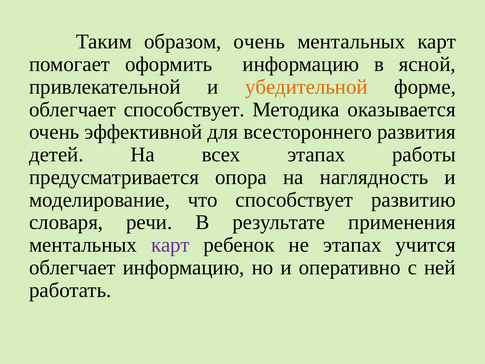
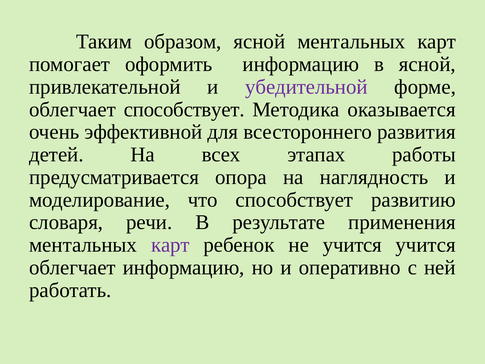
образом очень: очень -> ясной (259, 42)
убедительной colour: orange -> purple (306, 87)
не этапах: этапах -> учится (352, 245)
